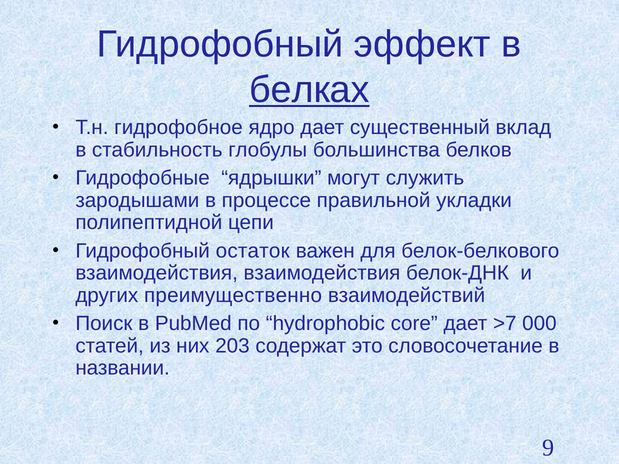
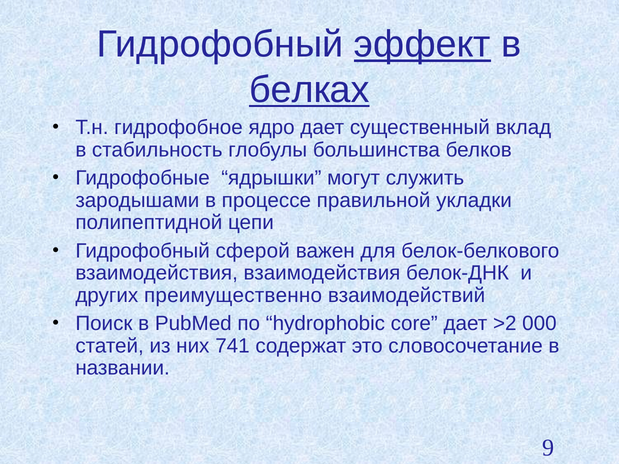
эффект underline: none -> present (422, 44)
остаток: остаток -> сферой (253, 251)
>7: >7 -> >2 (505, 324)
203: 203 -> 741 (232, 346)
